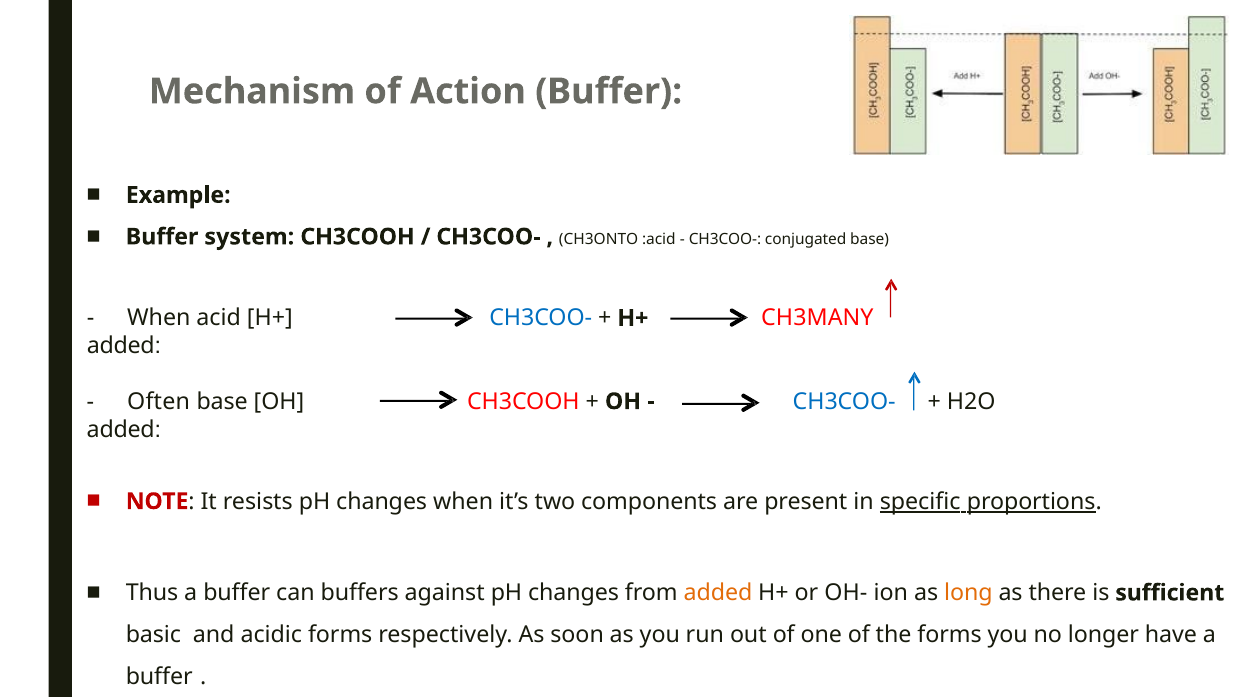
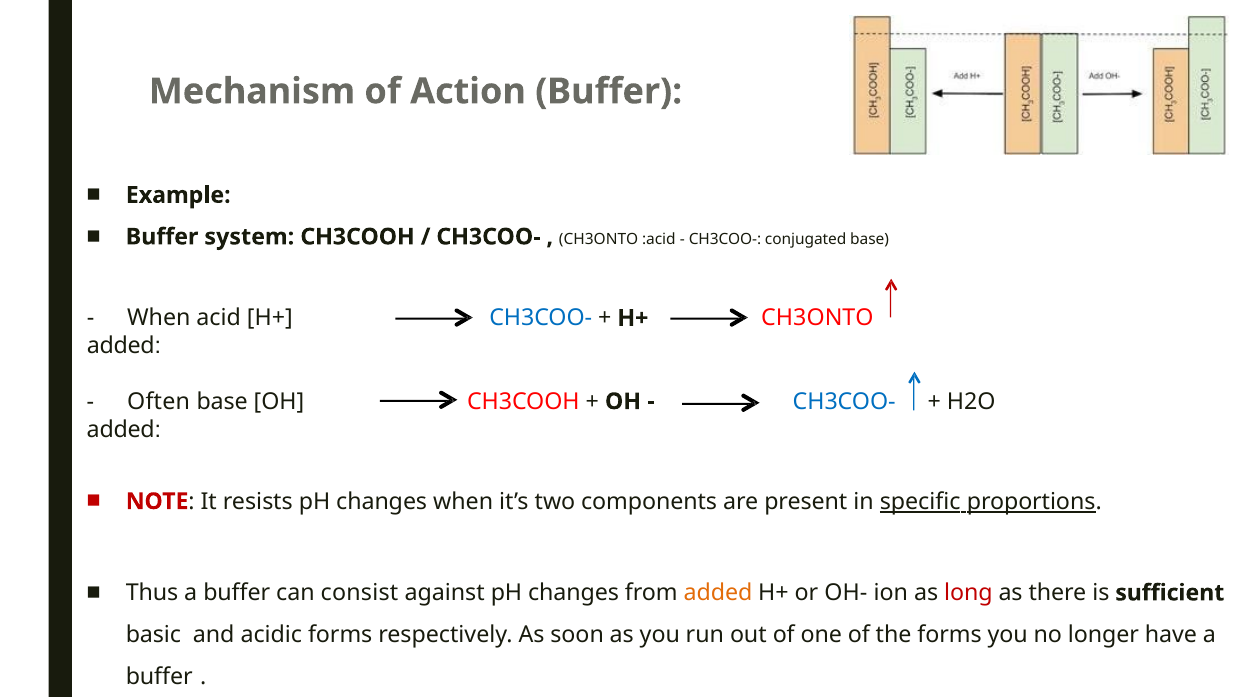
H+ CH3MANY: CH3MANY -> CH3ONTO (817, 318)
buffers: buffers -> consist (360, 593)
long colour: orange -> red (968, 593)
